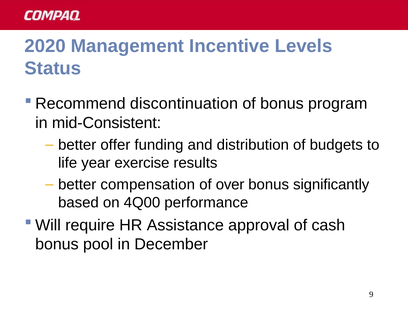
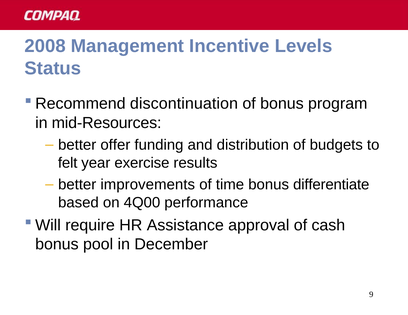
2020: 2020 -> 2008 (45, 46)
mid-Consistent: mid-Consistent -> mid-Resources (107, 123)
life: life -> felt (68, 163)
compensation: compensation -> improvements (148, 185)
over: over -> time (230, 185)
significantly: significantly -> differentiate (331, 185)
